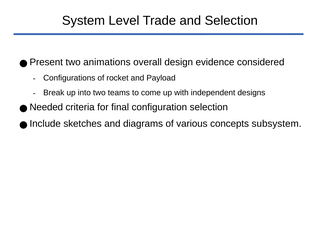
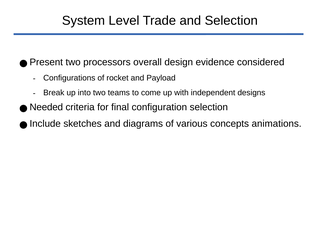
animations: animations -> processors (107, 62)
subsystem: subsystem -> animations (277, 124)
